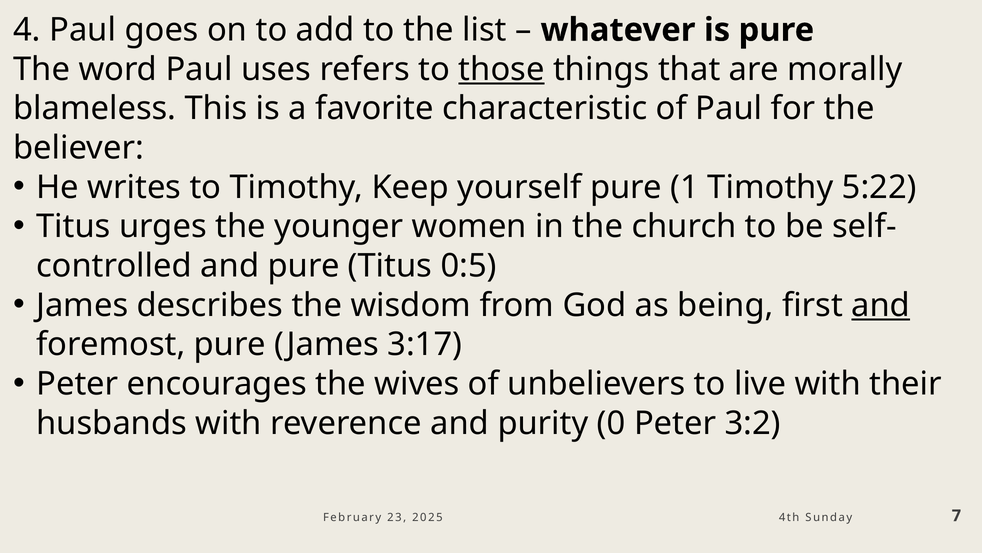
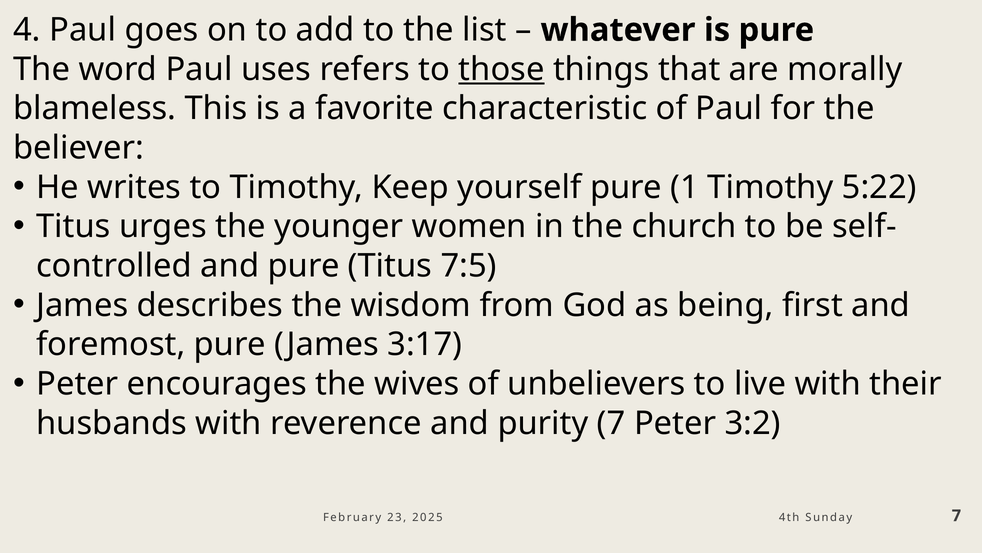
0:5: 0:5 -> 7:5 (469, 266)
and underline: present -> none (881, 305)
purity 0: 0 -> 7 (611, 423)
